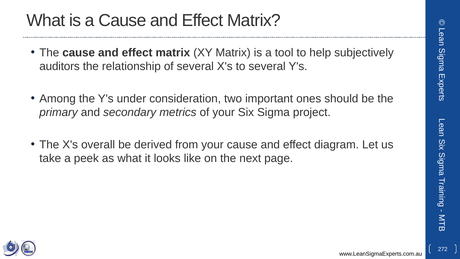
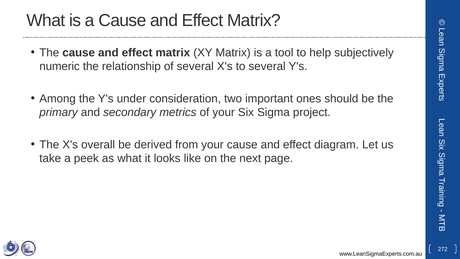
auditors: auditors -> numeric (60, 66)
